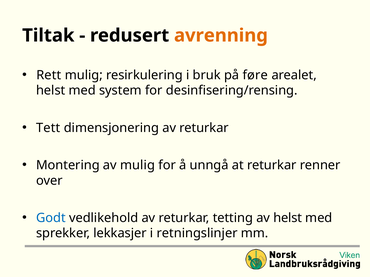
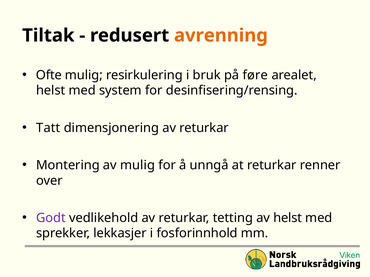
Rett: Rett -> Ofte (49, 75)
Tett: Tett -> Tatt (48, 128)
Godt colour: blue -> purple (51, 218)
retningslinjer: retningslinjer -> fosforinnhold (197, 234)
